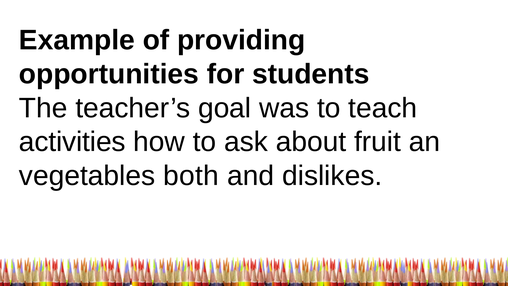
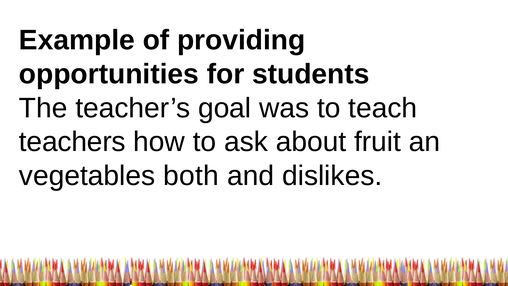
activities: activities -> teachers (72, 142)
